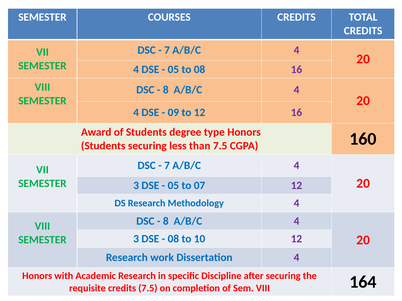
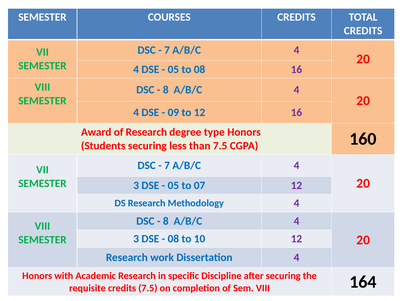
of Students: Students -> Research (146, 132)
